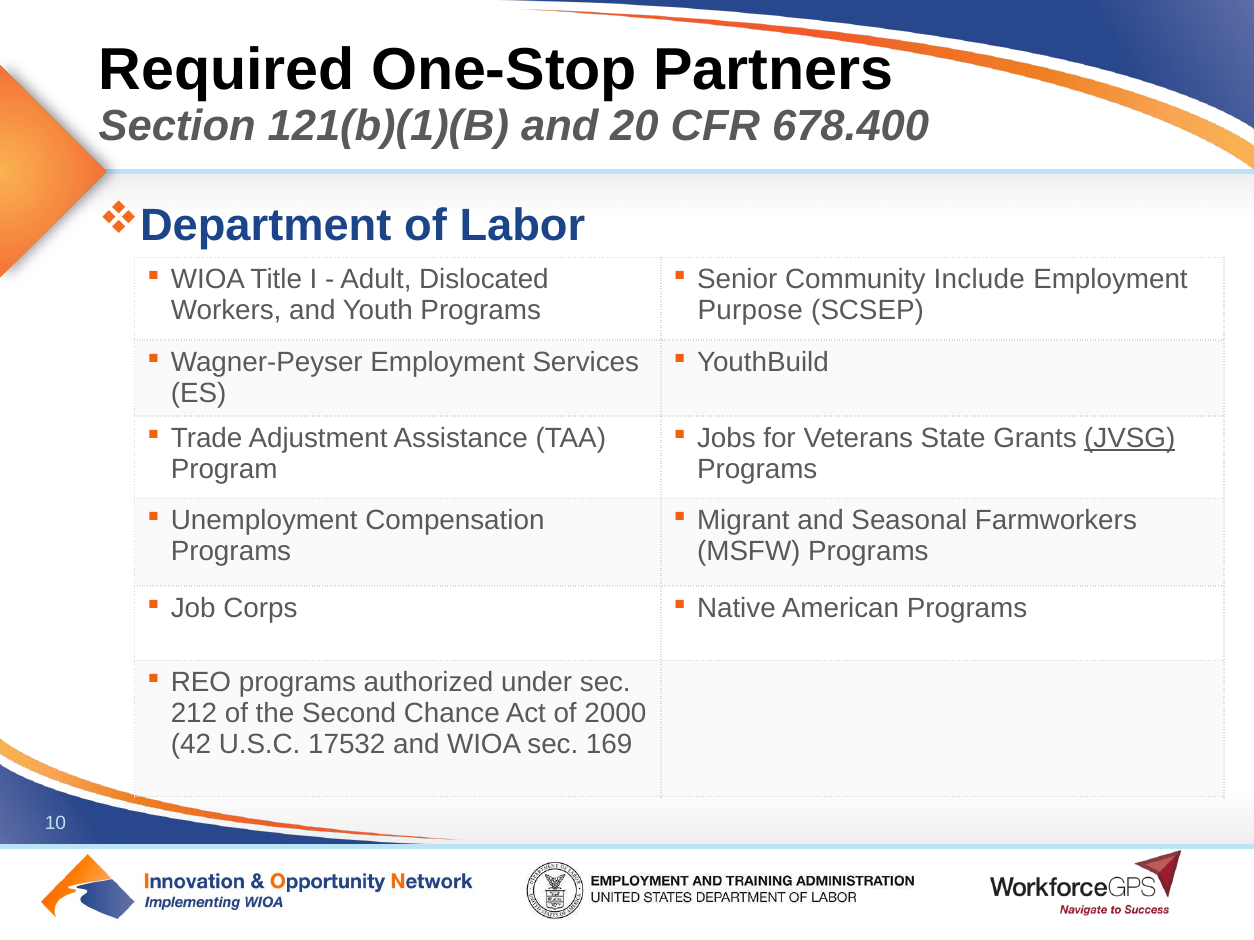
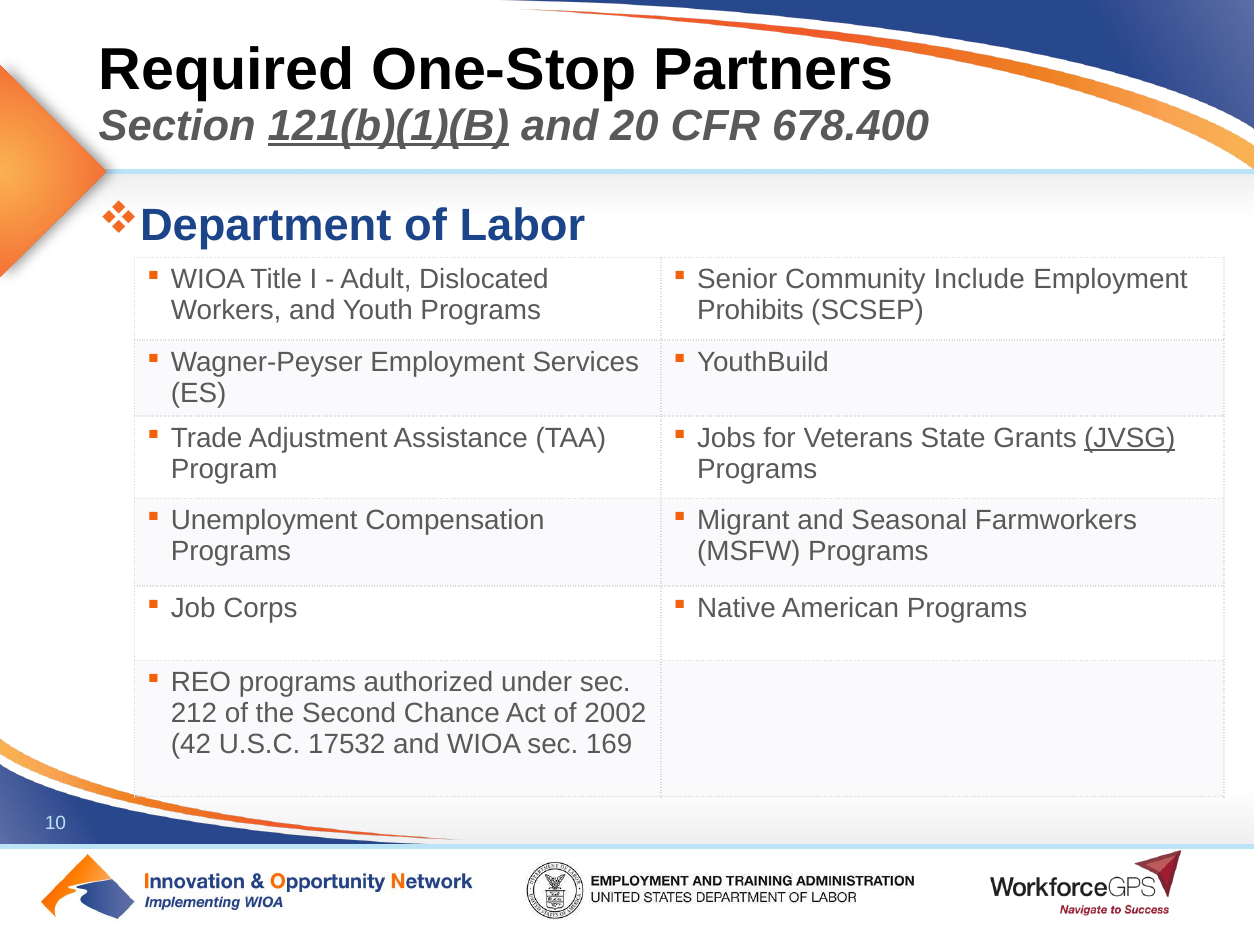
121(b)(1)(B underline: none -> present (388, 126)
Purpose: Purpose -> Prohibits (750, 311)
2000: 2000 -> 2002 (615, 714)
